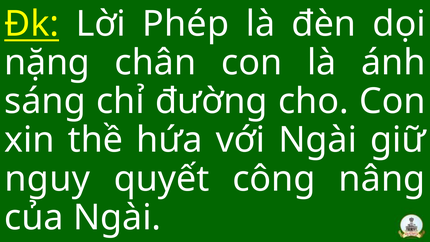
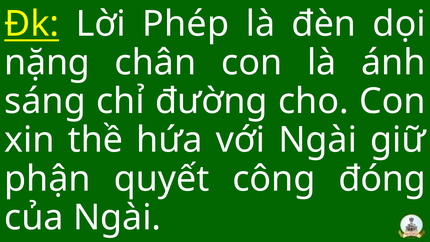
nguy: nguy -> phận (48, 179)
nâng: nâng -> đóng (382, 179)
